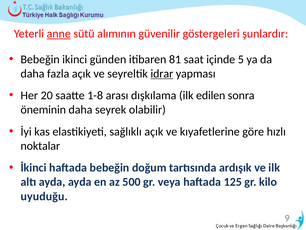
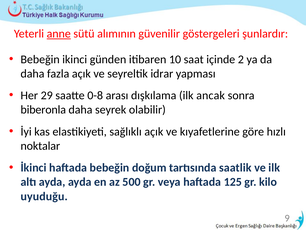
81: 81 -> 10 (175, 59)
5: 5 -> 2 (241, 59)
idrar underline: present -> none (162, 73)
20: 20 -> 29 (47, 95)
1-8: 1-8 -> 0-8 (95, 95)
edilen: edilen -> ancak (211, 95)
öneminin: öneminin -> biberonla (43, 110)
ardışık: ardışık -> saatlik (235, 167)
